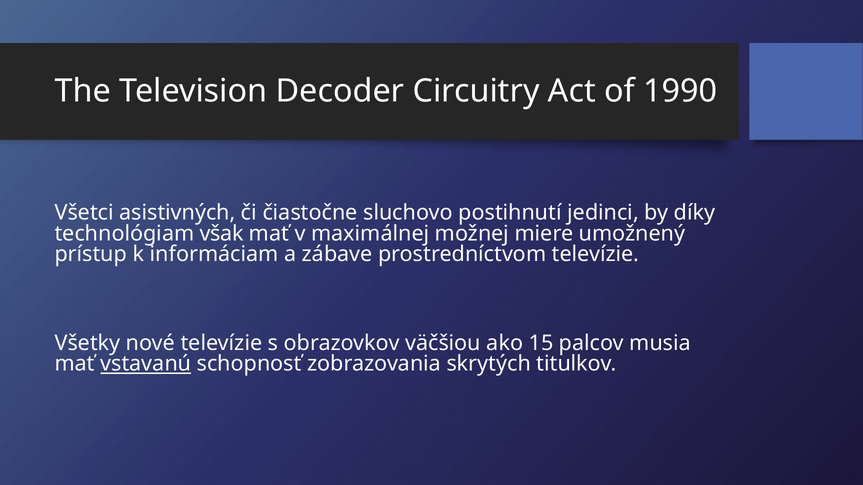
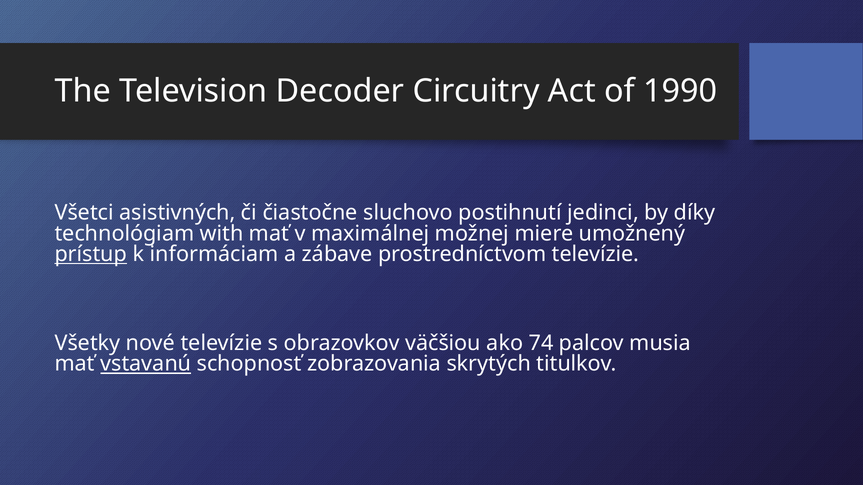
však: však -> with (222, 234)
prístup underline: none -> present (91, 254)
15: 15 -> 74 (541, 343)
